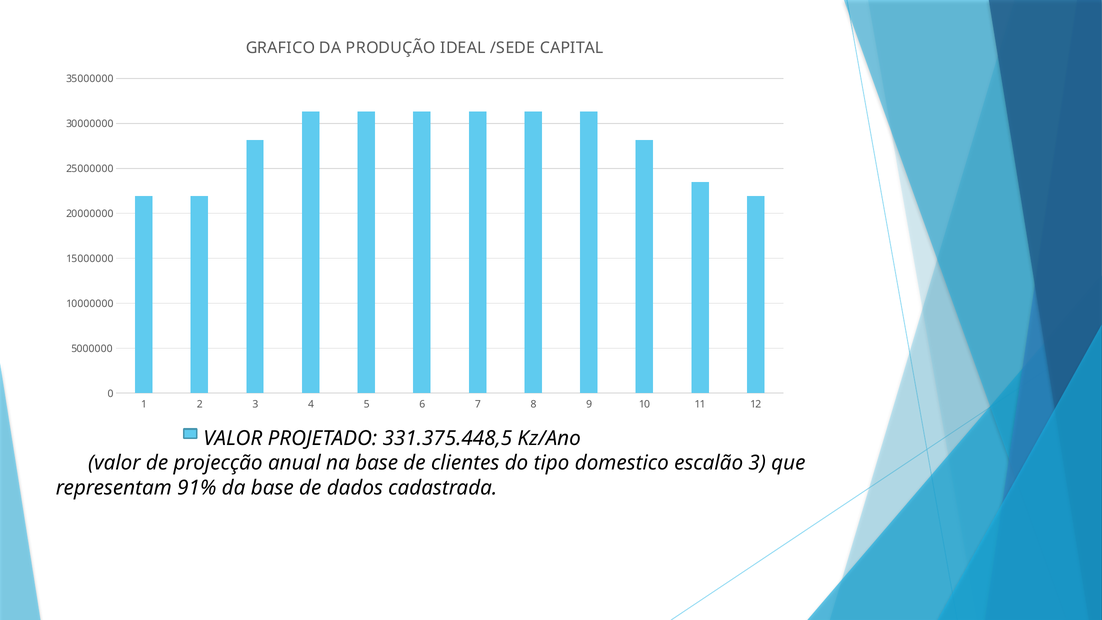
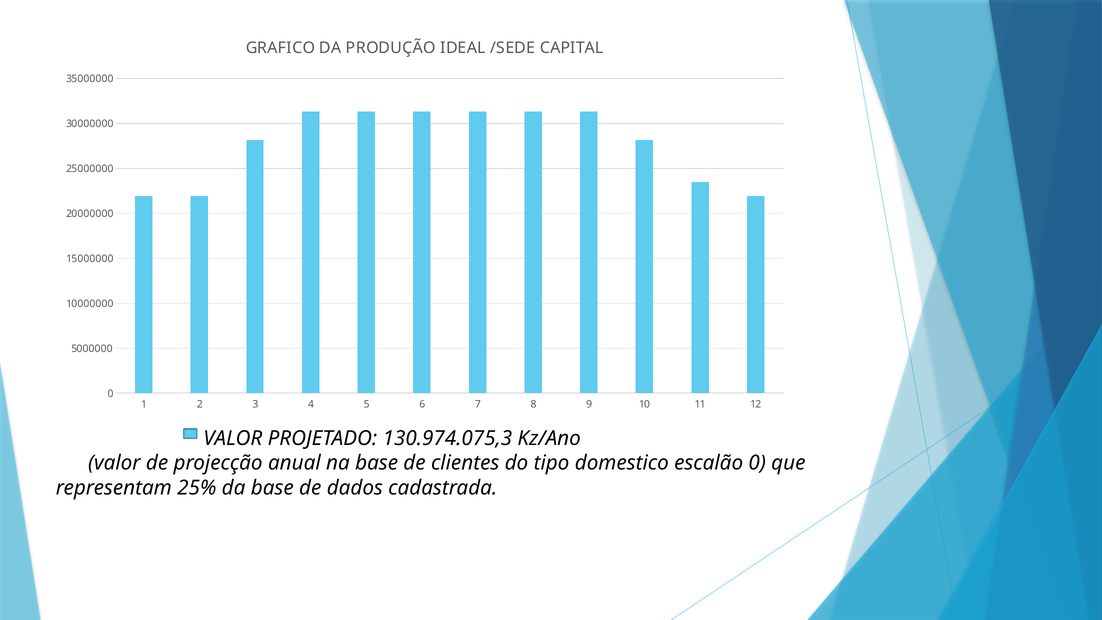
331.375.448,5: 331.375.448,5 -> 130.974.075,3 (447, 438)
escalão 3: 3 -> 0 (757, 463)
91%: 91% -> 25% (197, 488)
